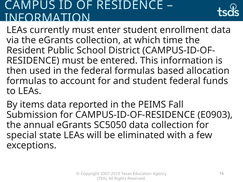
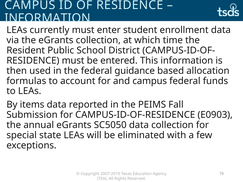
federal formulas: formulas -> guidance (135, 71)
and student: student -> campus (150, 81)
